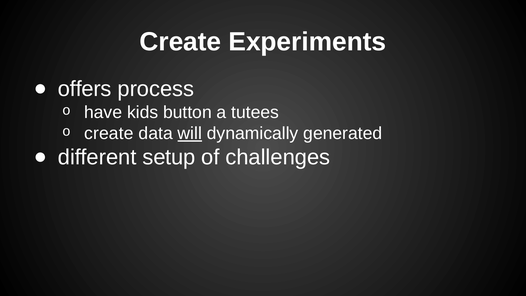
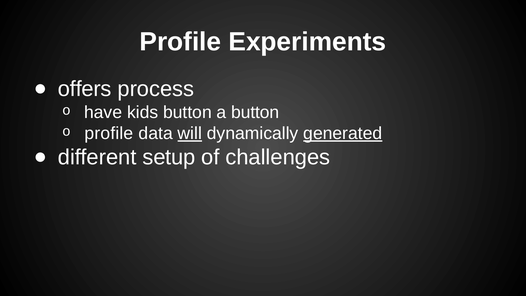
Create: Create -> Profile (180, 42)
a tutees: tutees -> button (255, 112)
create: create -> profile (109, 133)
generated underline: none -> present (343, 133)
